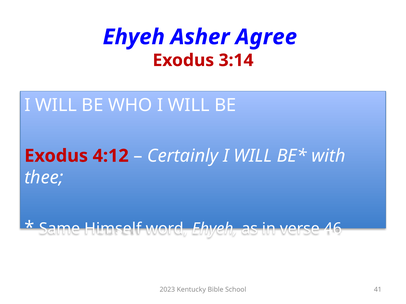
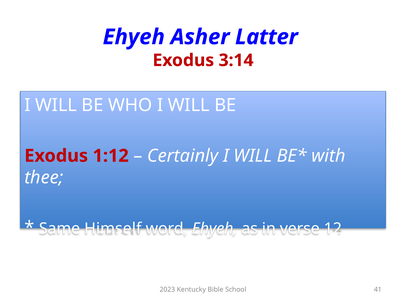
Agree: Agree -> Latter (266, 37)
4:12: 4:12 -> 1:12 (111, 156)
46: 46 -> 12 (333, 229)
